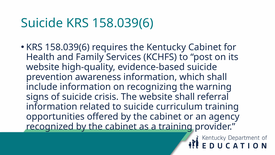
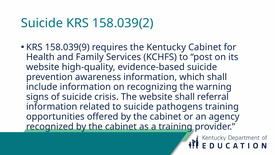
Suicide KRS 158.039(6: 158.039(6 -> 158.039(2 (123, 23)
158.039(6: 158.039(6 -> 158.039(9 (67, 47)
curriculum: curriculum -> pathogens (179, 107)
